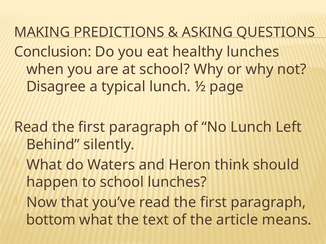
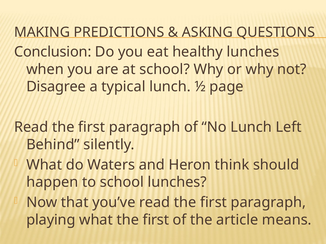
bottom: bottom -> playing (51, 220)
what the text: text -> first (156, 220)
